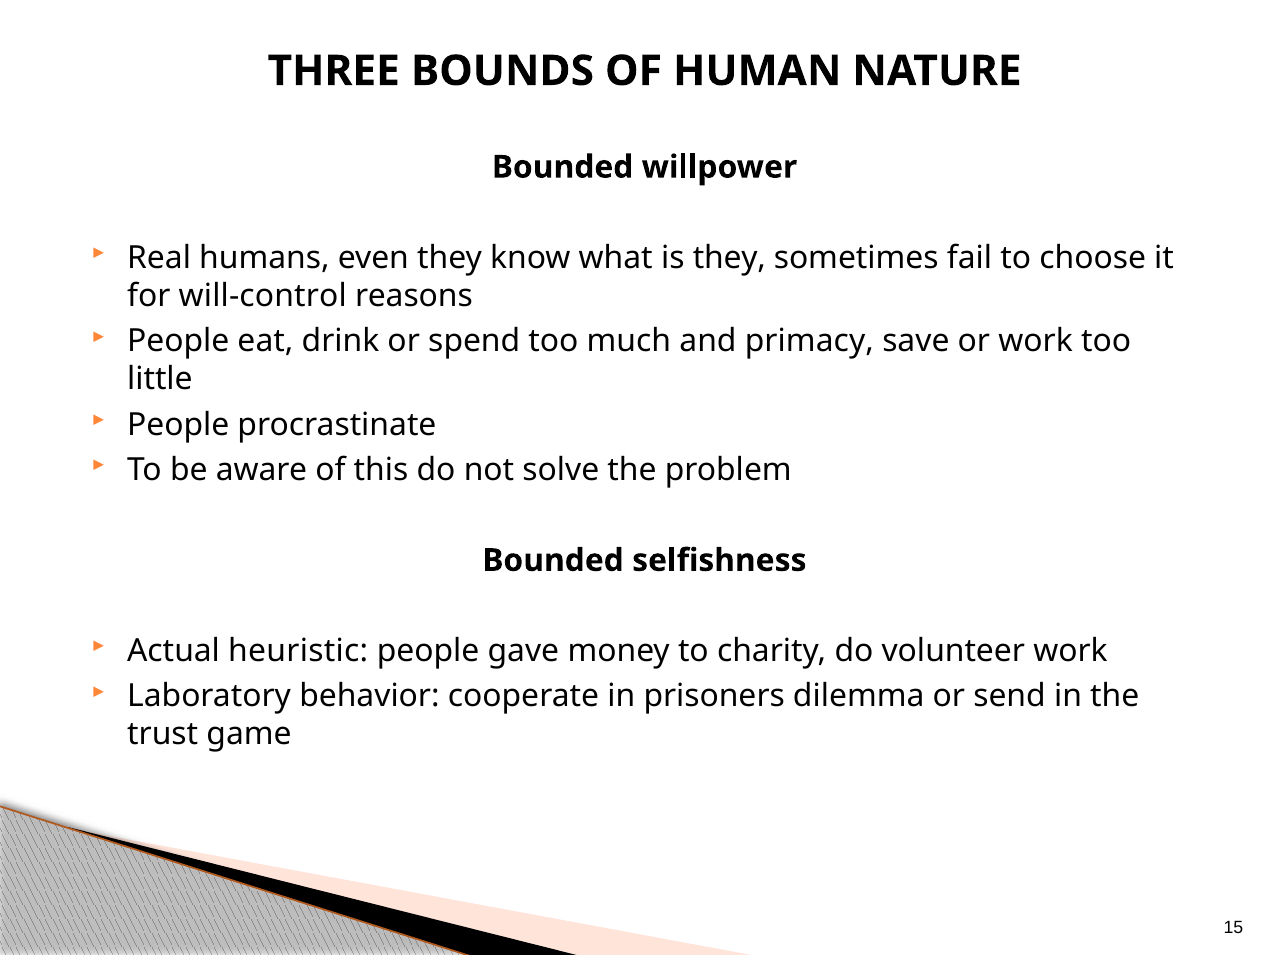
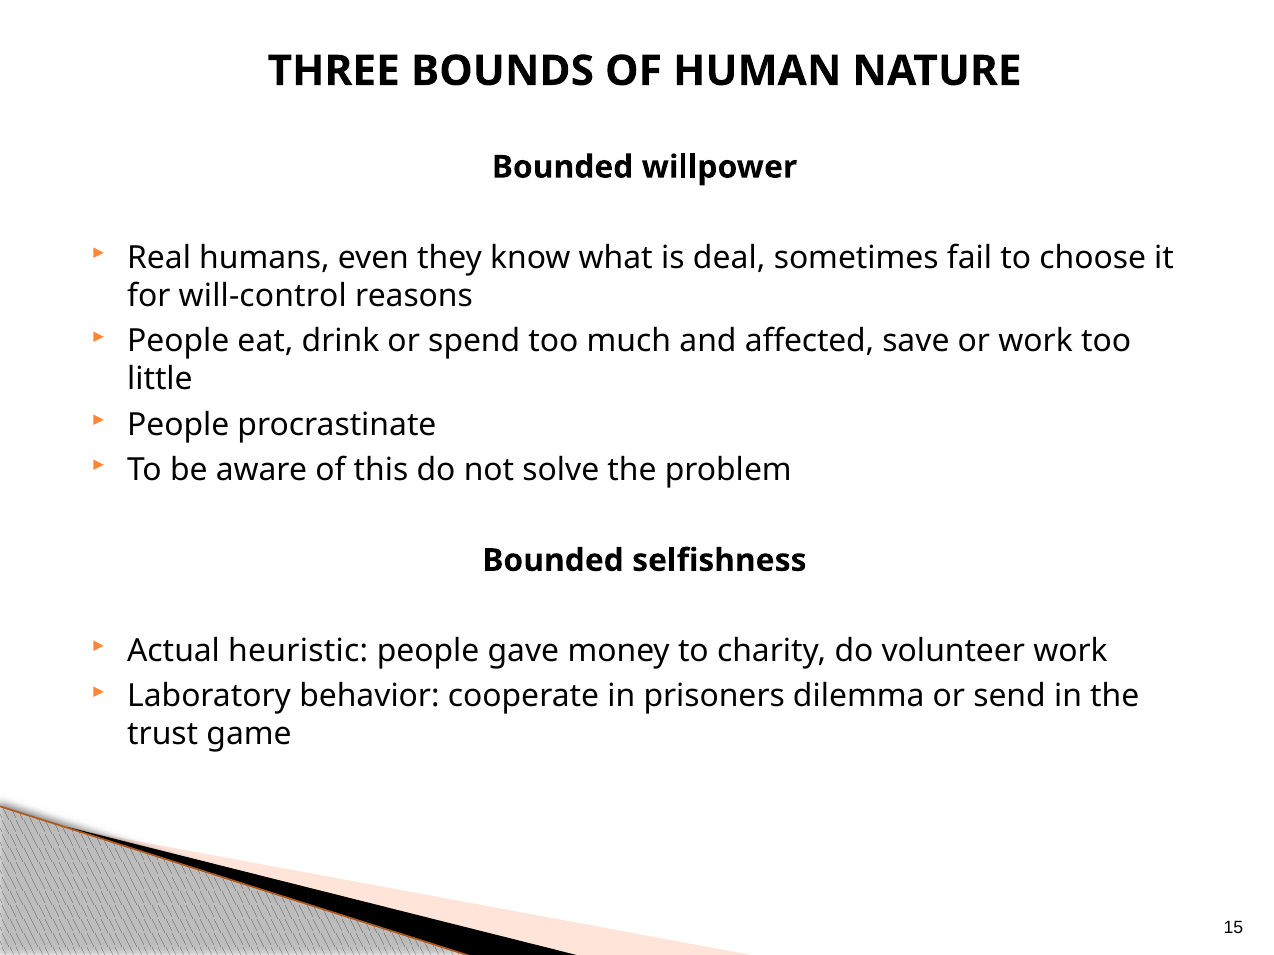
is they: they -> deal (729, 258)
primacy: primacy -> affected (809, 341)
